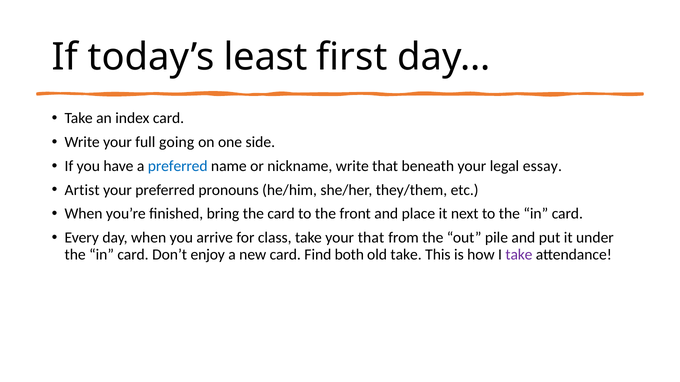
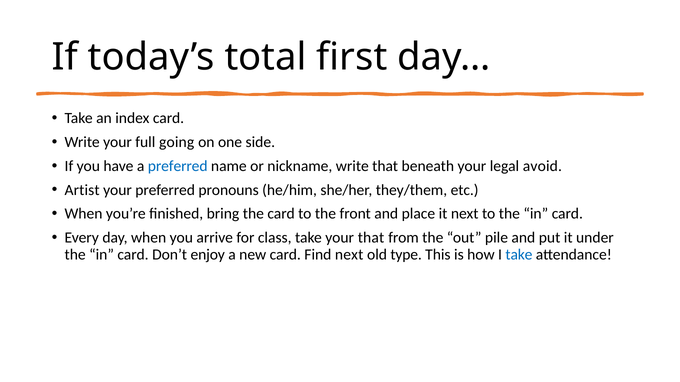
least: least -> total (266, 57)
essay: essay -> avoid (542, 166)
Find both: both -> next (349, 255)
old take: take -> type (406, 255)
take colour: purple -> blue (519, 255)
